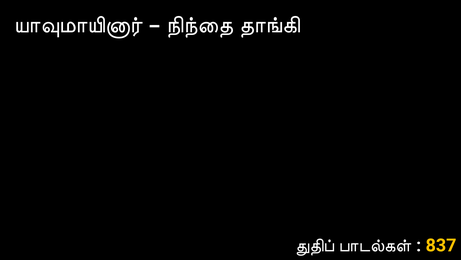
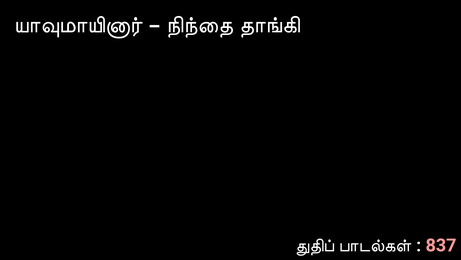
837 colour: yellow -> pink (441, 245)
